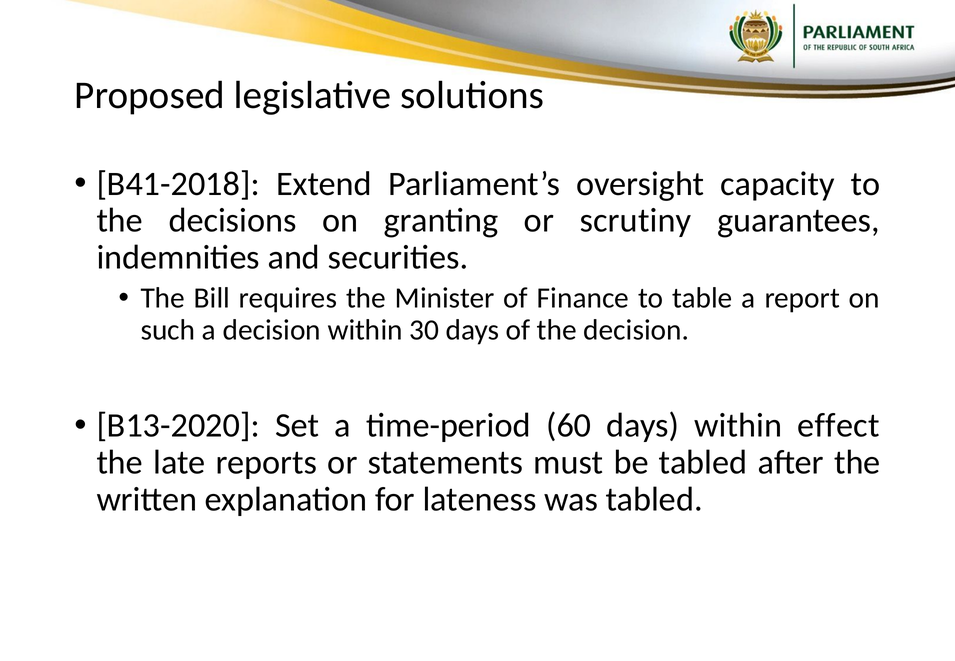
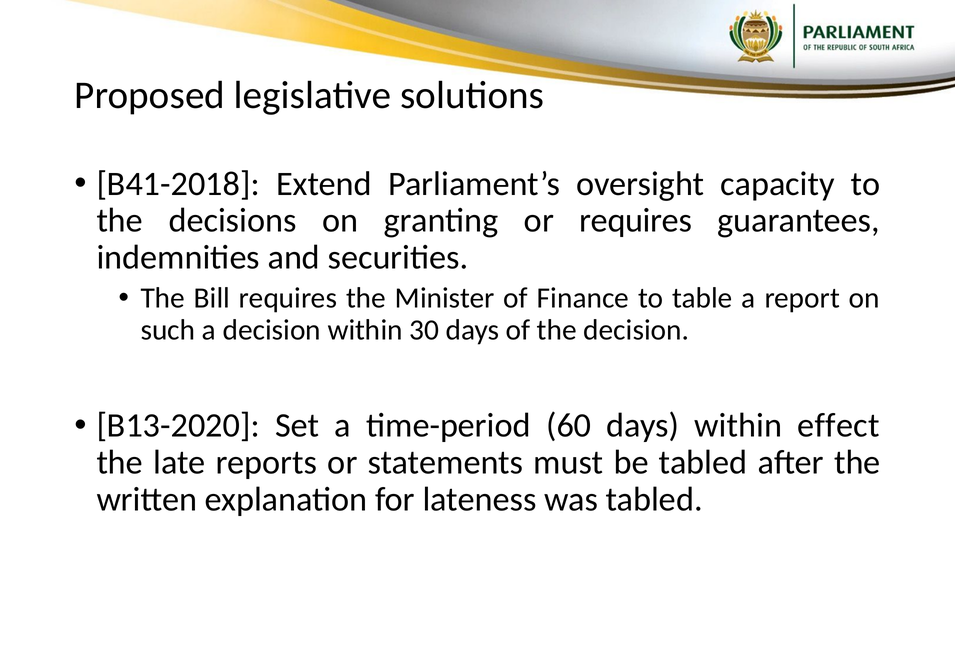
or scrutiny: scrutiny -> requires (636, 221)
